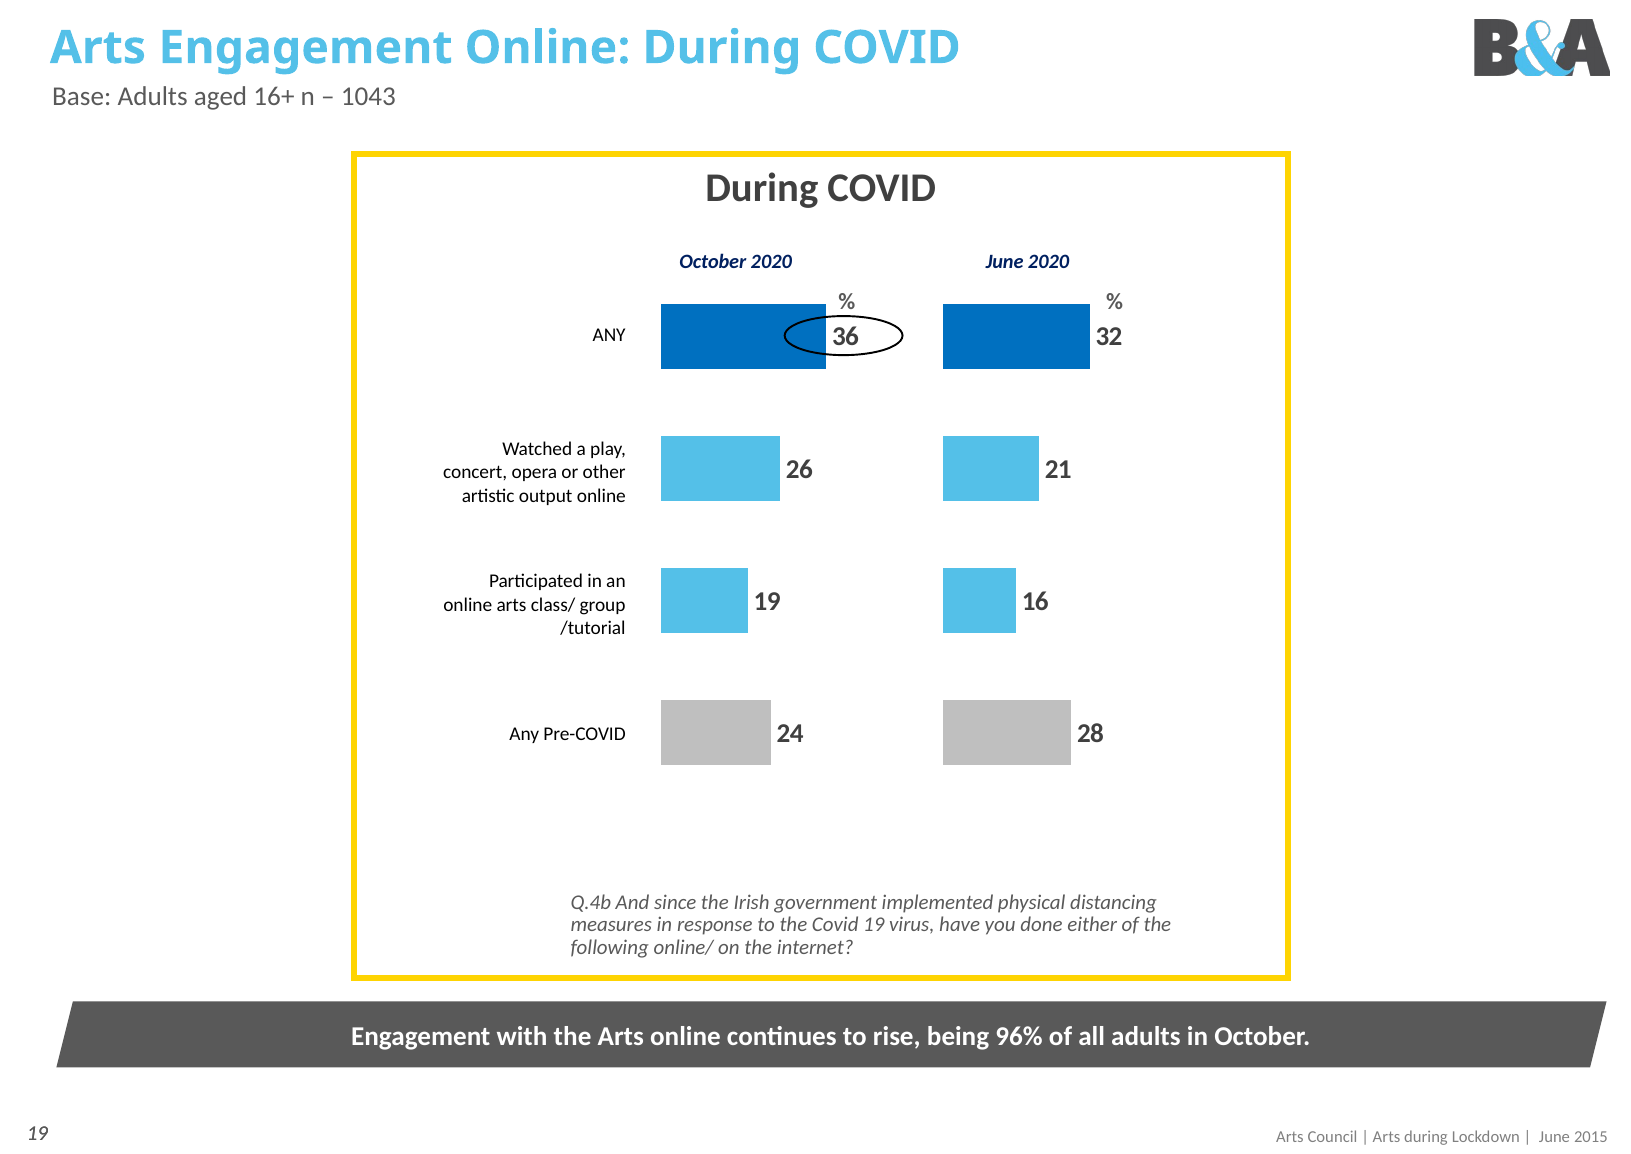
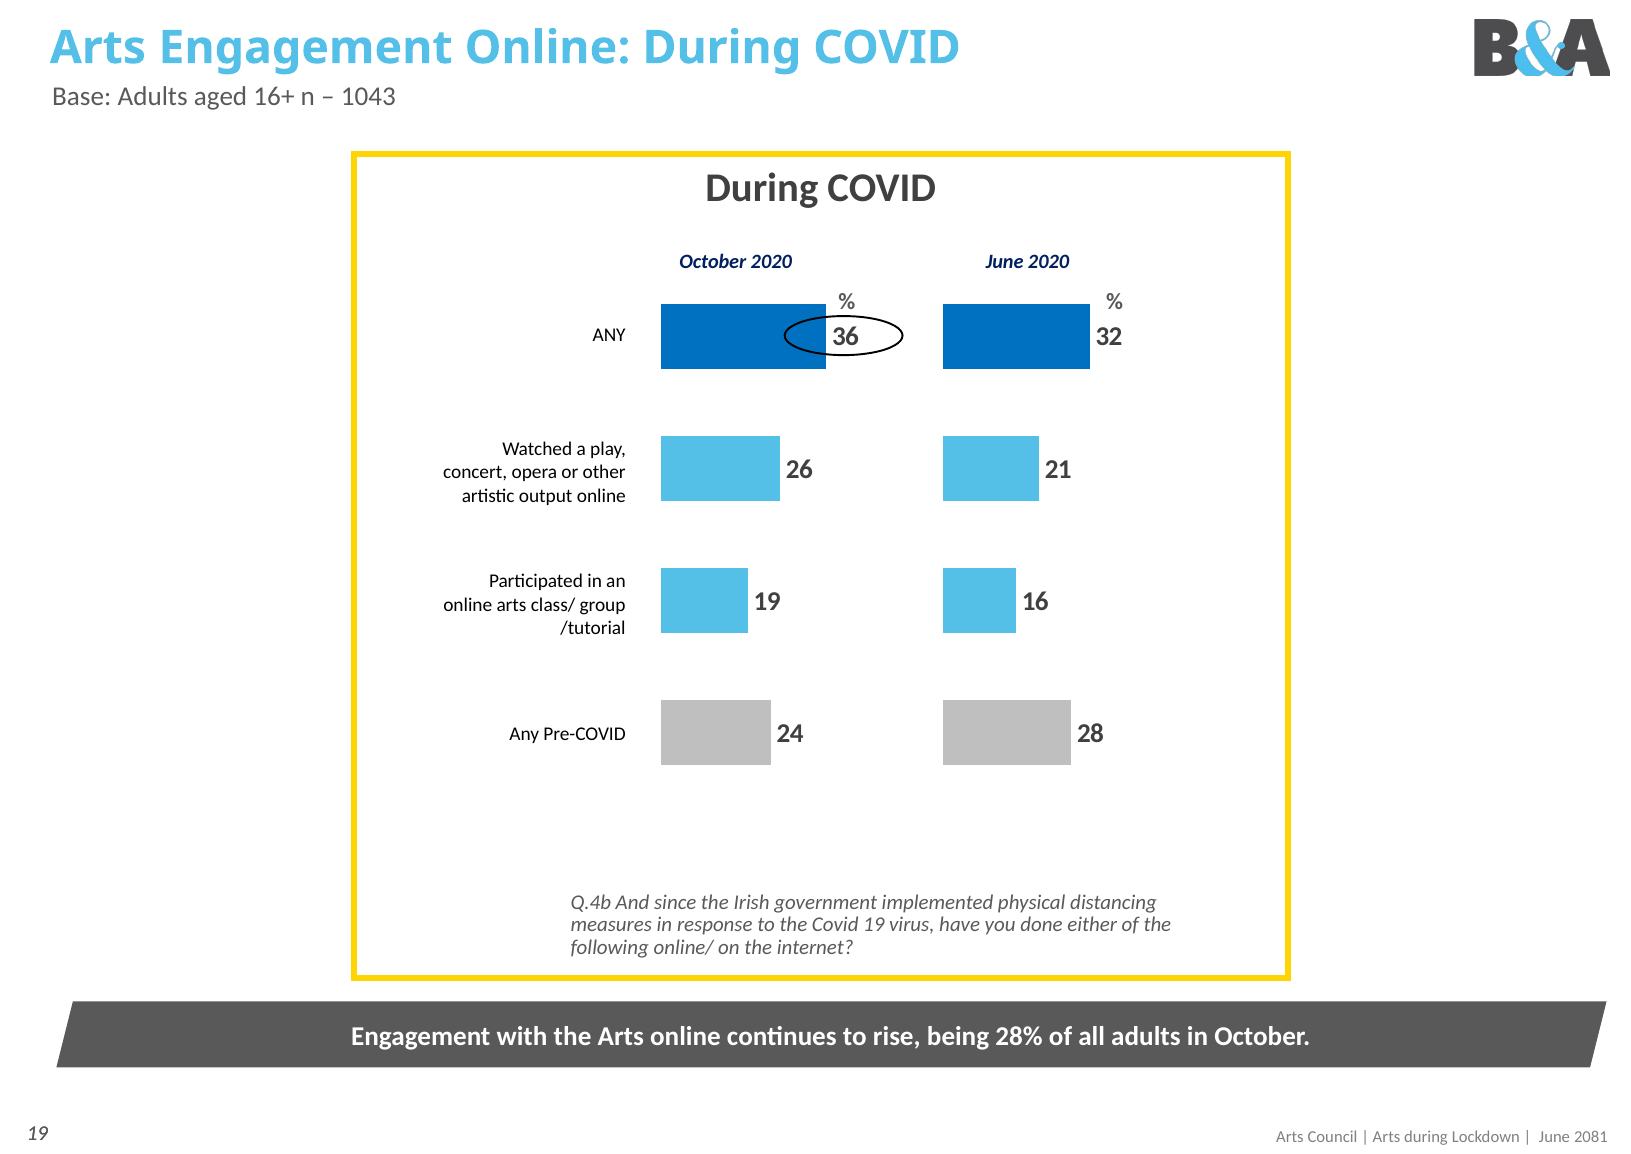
96%: 96% -> 28% (1019, 1036)
2015: 2015 -> 2081 (1591, 1137)
